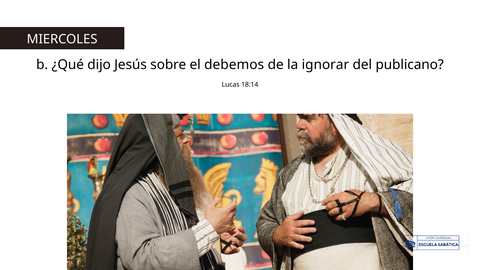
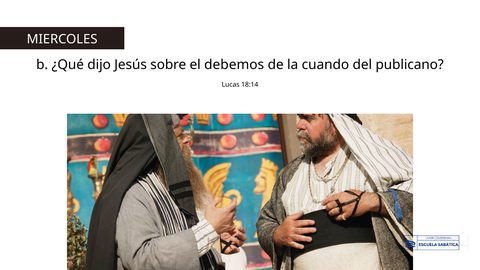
ignorar: ignorar -> cuando (325, 65)
